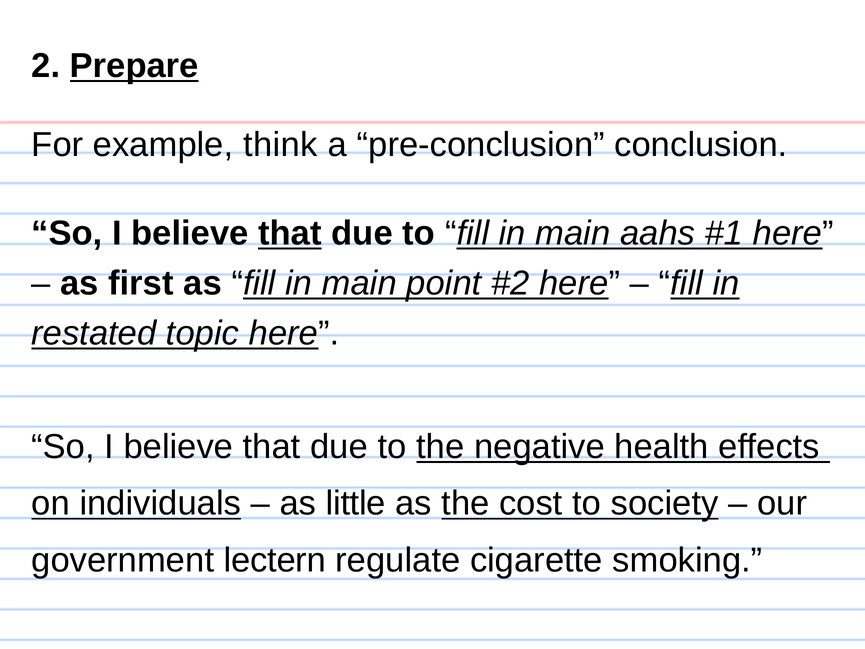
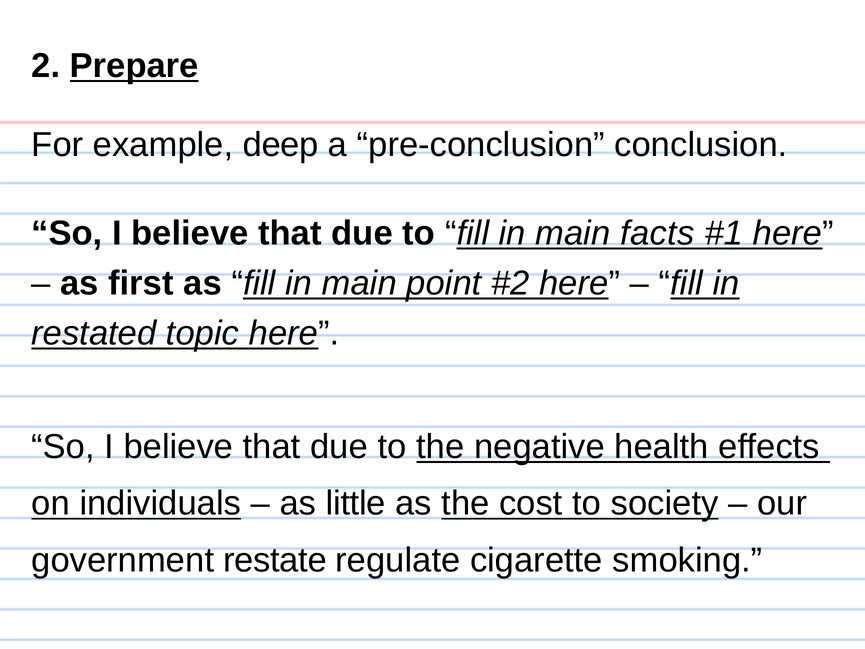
think: think -> deep (281, 145)
that underline: present -> none (290, 233)
aahs: aahs -> facts (657, 233)
lectern: lectern -> restate (275, 560)
